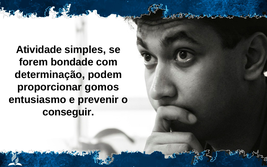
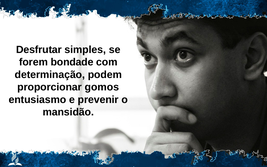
Atividade: Atividade -> Desfrutar (39, 50)
conseguir: conseguir -> mansidão (68, 112)
